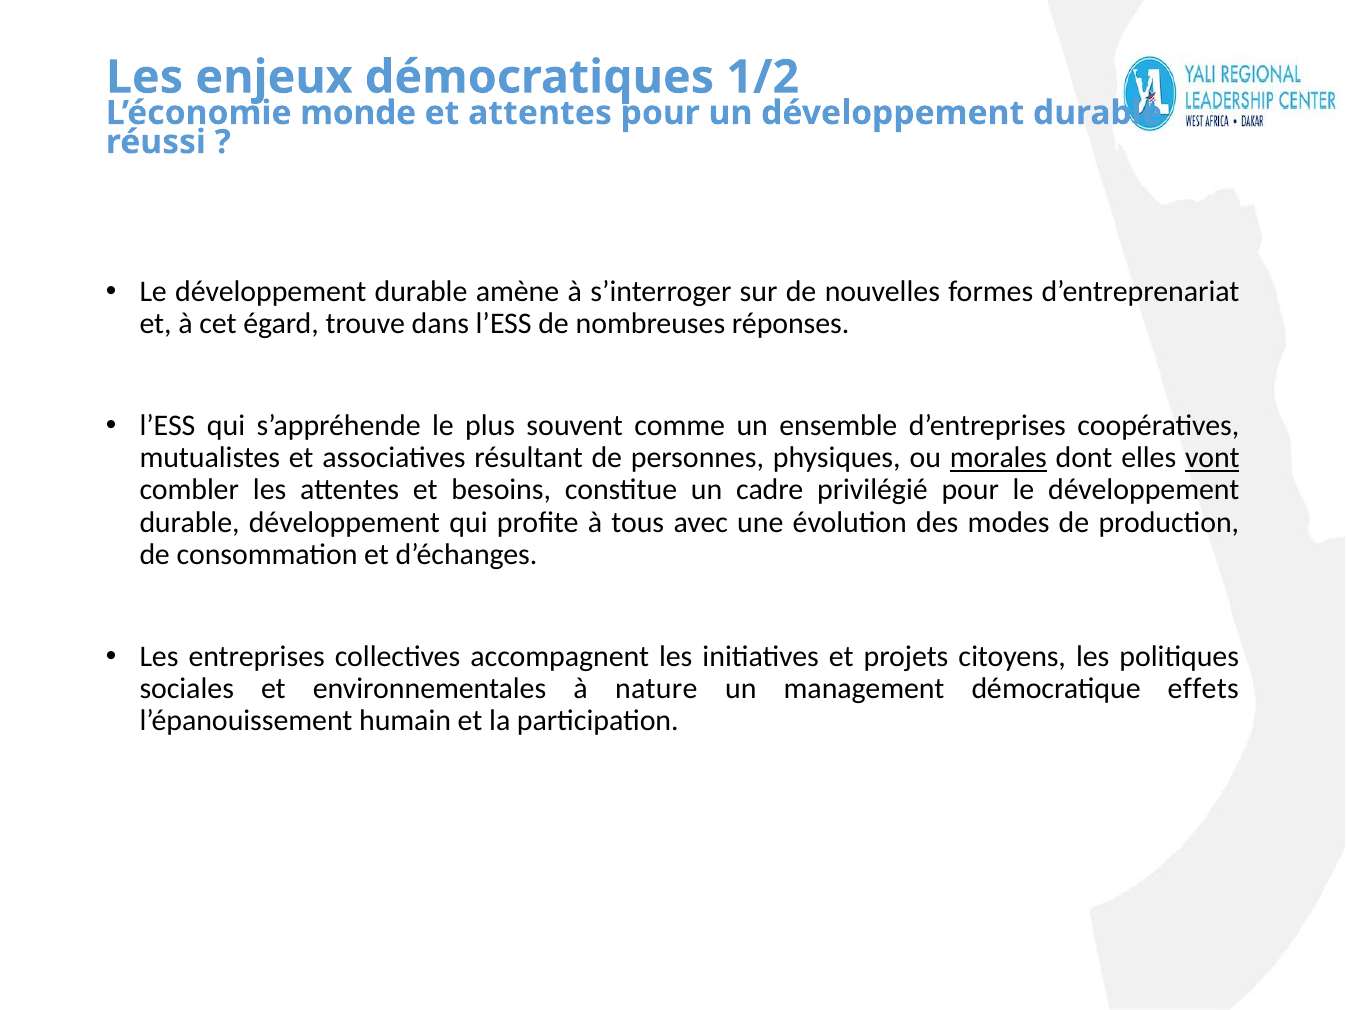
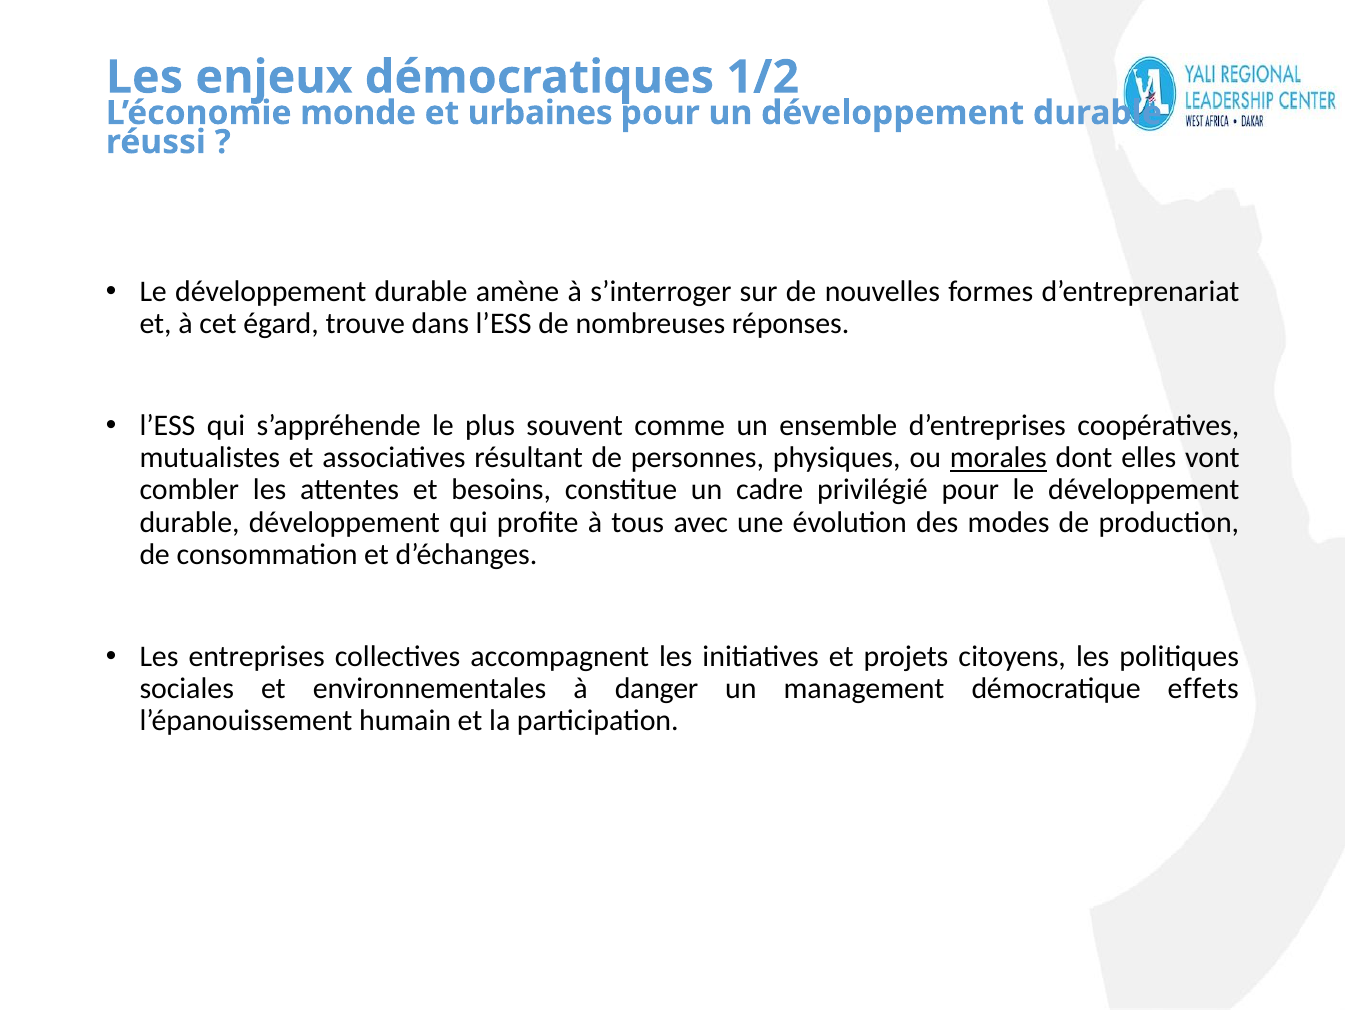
et attentes: attentes -> urbaines (540, 113)
vont underline: present -> none (1212, 458)
nature: nature -> danger (657, 689)
